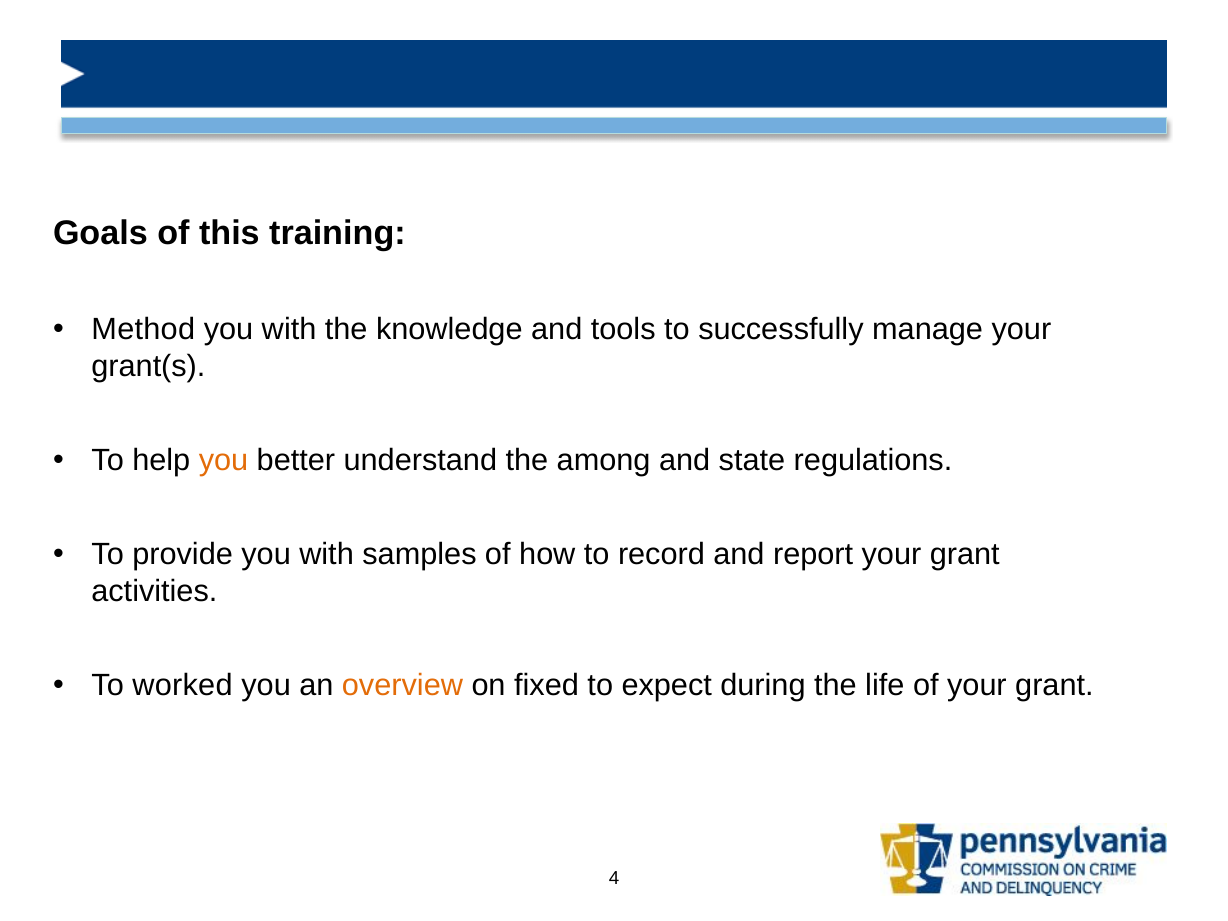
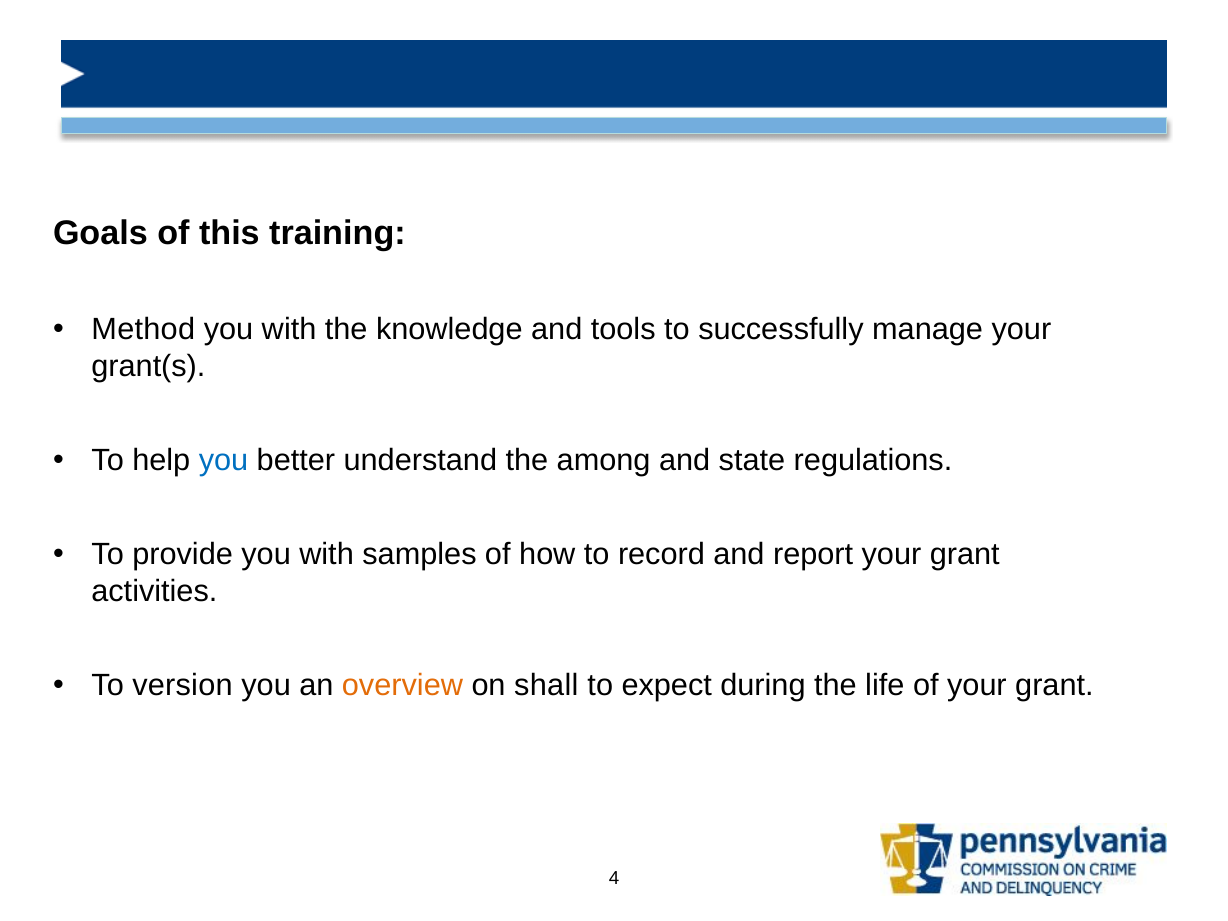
you colour: orange -> blue (224, 461)
worked: worked -> version (182, 686)
fixed: fixed -> shall (546, 686)
